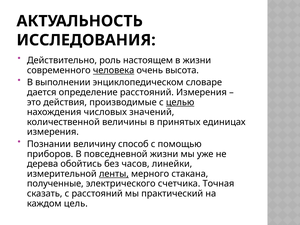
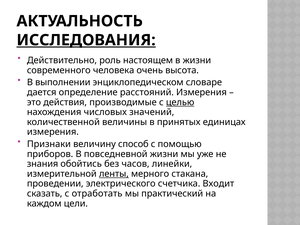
ИССЛЕДОВАНИЯ underline: none -> present (86, 40)
человека underline: present -> none (114, 70)
Познании: Познании -> Признаки (49, 144)
дерева: дерева -> знания (43, 164)
полученные: полученные -> проведении (55, 184)
Точная: Точная -> Входит (218, 184)
с расстояний: расстояний -> отработать (97, 194)
цель: цель -> цели (76, 203)
